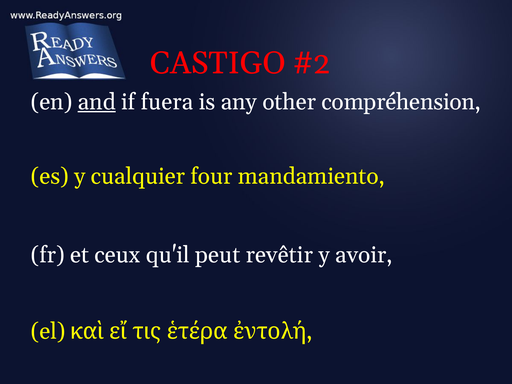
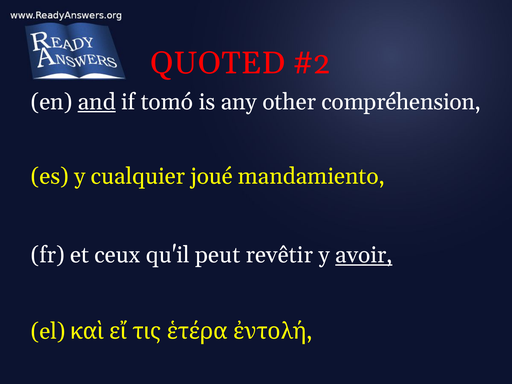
CASTIGO: CASTIGO -> QUOTED (218, 63)
fuera: fuera -> tomó (167, 102)
four: four -> joué (212, 176)
avoir underline: none -> present (364, 255)
